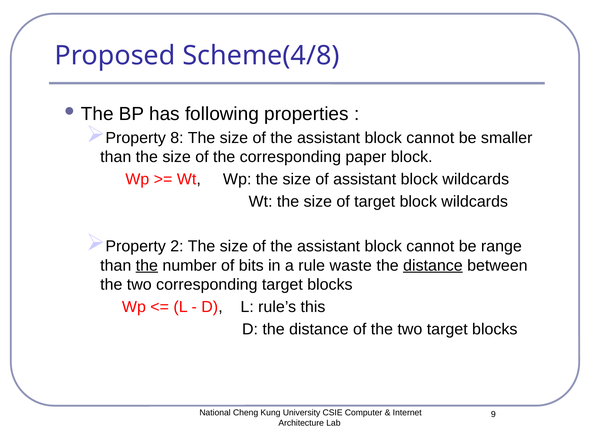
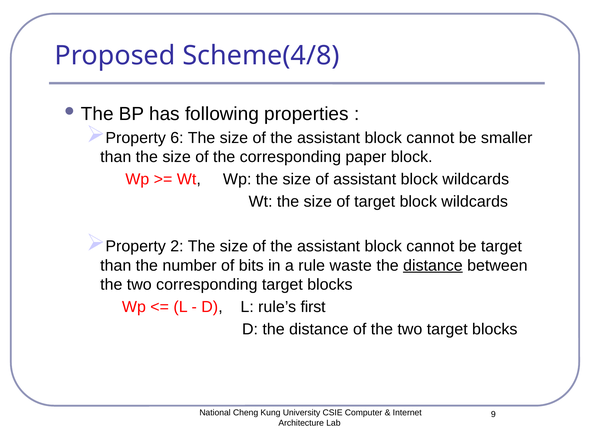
8: 8 -> 6 (177, 138)
be range: range -> target (501, 247)
the underline: present -> none (147, 266)
this: this -> first (313, 307)
